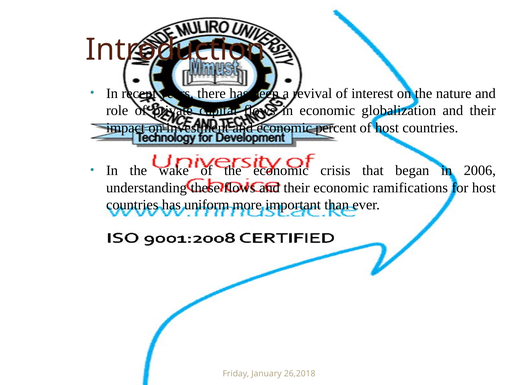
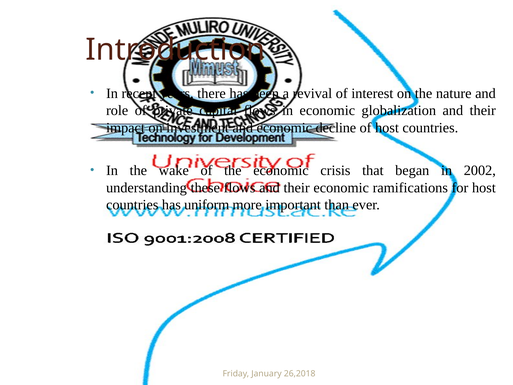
percent: percent -> decline (336, 128)
2006: 2006 -> 2002 (480, 170)
